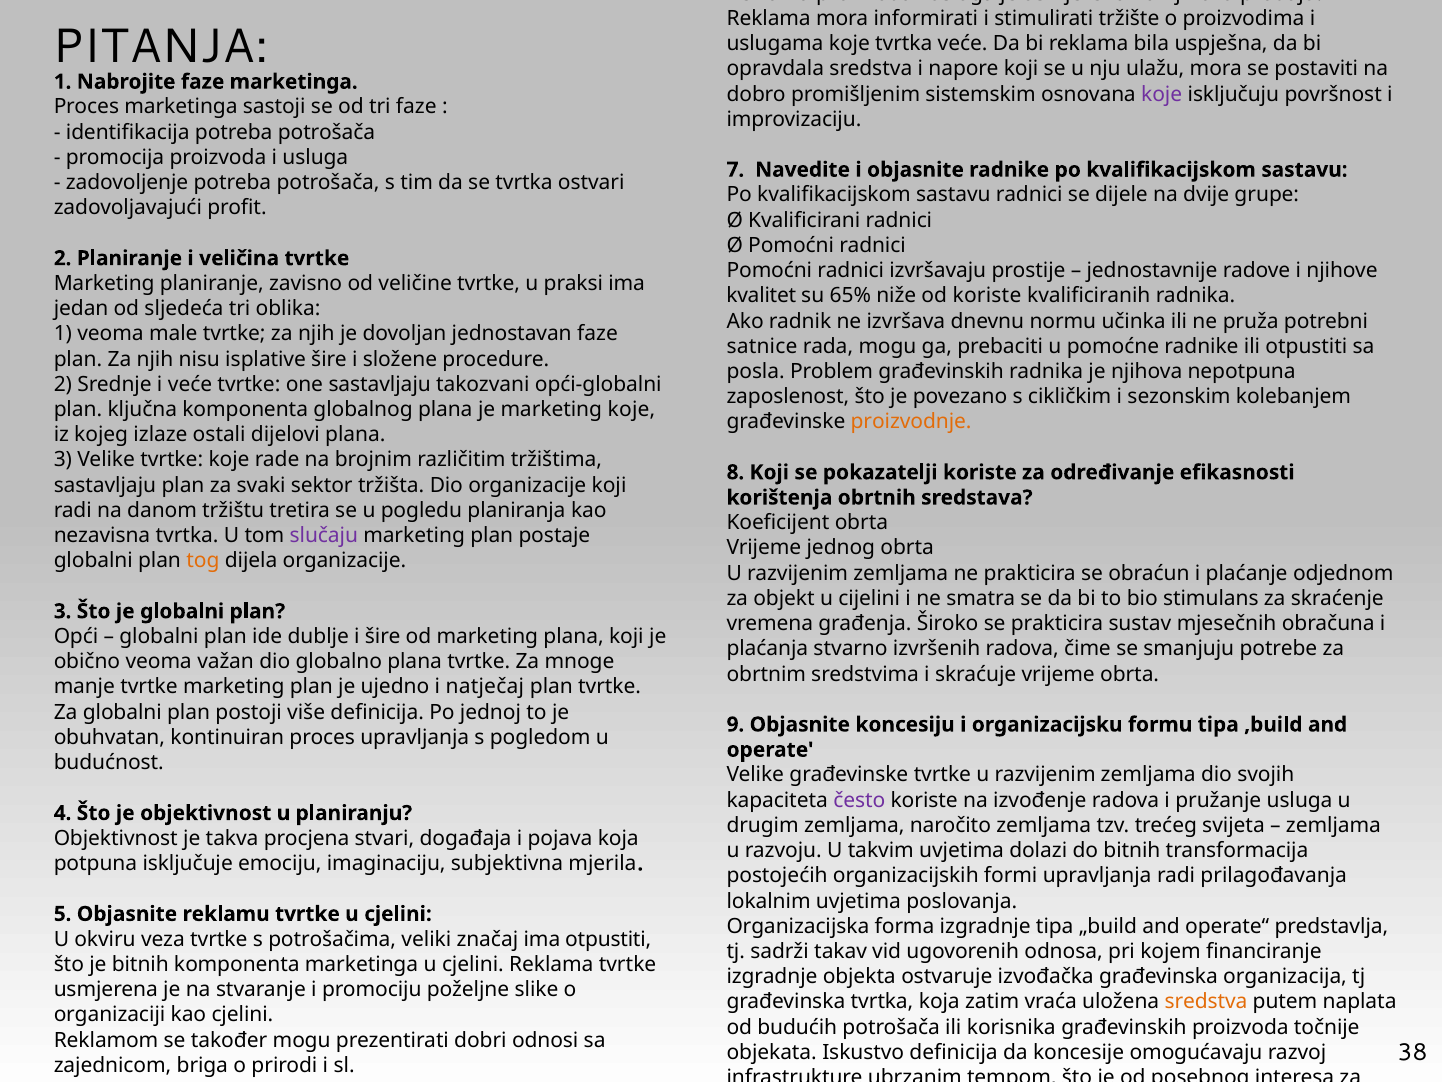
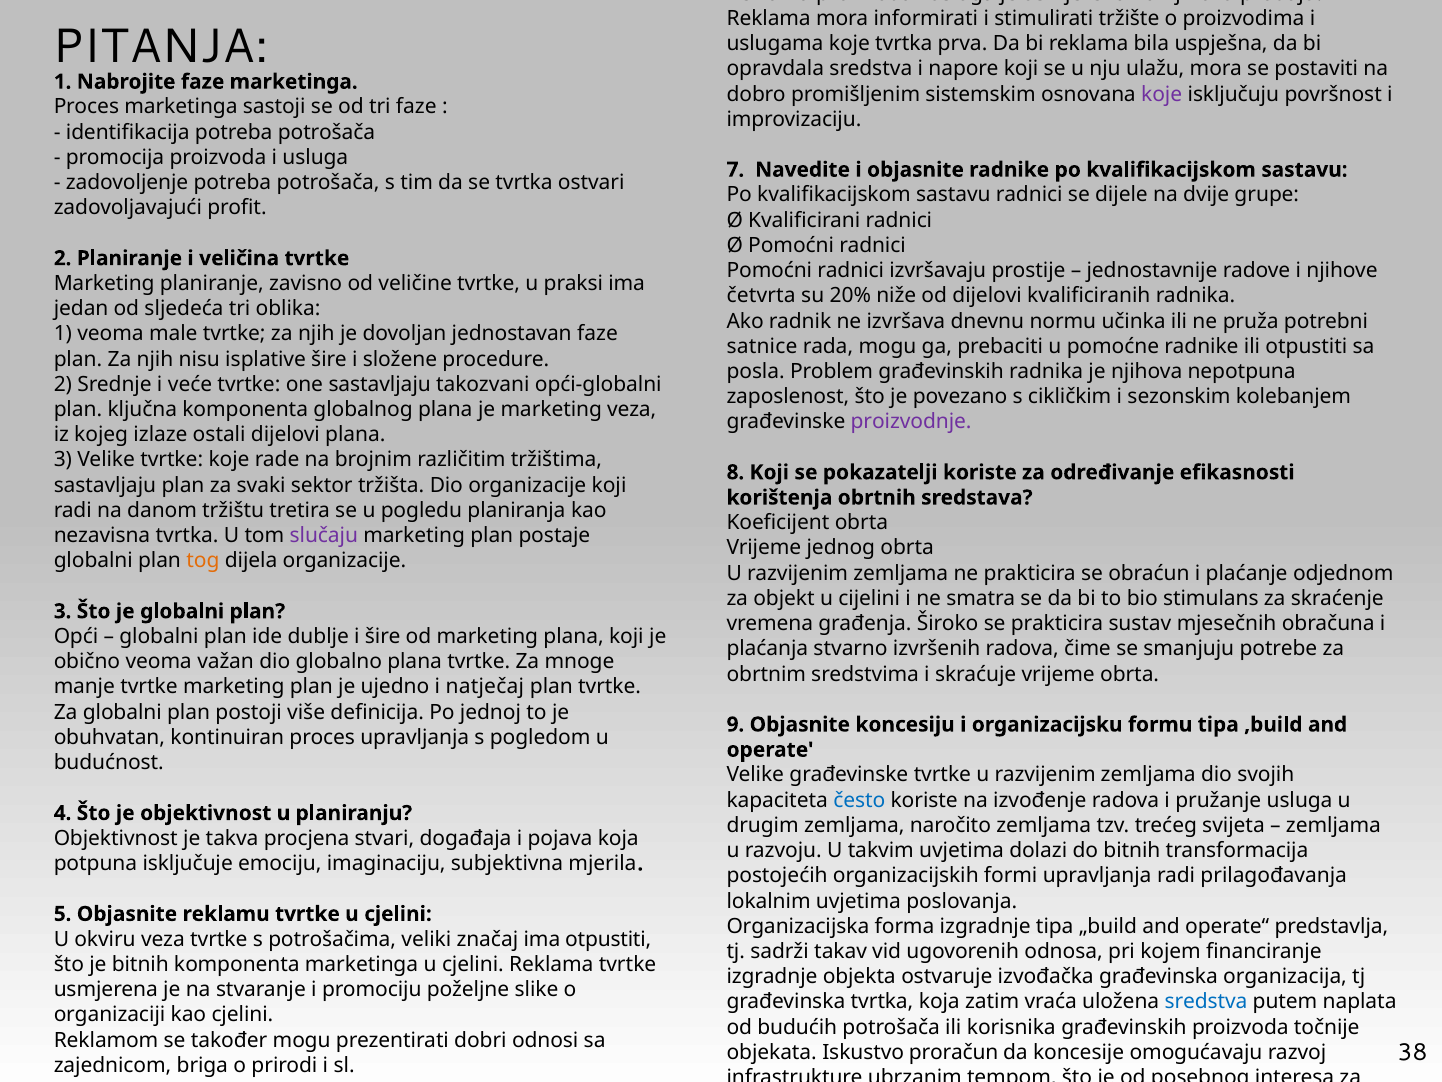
tvrtka veće: veće -> prva (963, 44)
kvalitet: kvalitet -> četvrta (761, 296)
65%: 65% -> 20% (850, 296)
od koriste: koriste -> dijelovi (987, 296)
marketing koje: koje -> veza (632, 409)
proizvodnje colour: orange -> purple (911, 422)
često colour: purple -> blue (859, 800)
sredstva colour: orange -> blue (1206, 1002)
Iskustvo definicija: definicija -> proračun (954, 1052)
